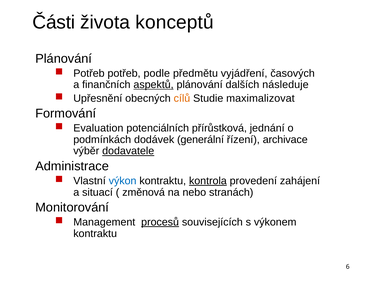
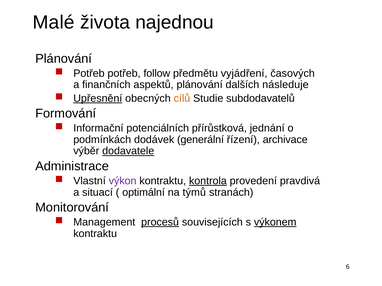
Části: Části -> Malé (54, 22)
konceptů: konceptů -> najednou (175, 22)
podle: podle -> follow (157, 73)
aspektů underline: present -> none (154, 85)
Upřesnění underline: none -> present (98, 98)
maximalizovat: maximalizovat -> subdodavatelů (261, 98)
Evaluation: Evaluation -> Informační (98, 128)
výkon colour: blue -> purple (123, 181)
zahájení: zahájení -> pravdivá (300, 181)
změnová: změnová -> optimální (144, 193)
nebo: nebo -> týmů (194, 193)
výkonem underline: none -> present (275, 222)
